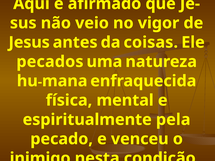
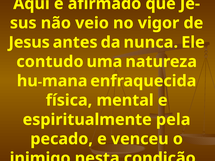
coisas: coisas -> nunca (151, 42)
pecados: pecados -> contudo (50, 62)
